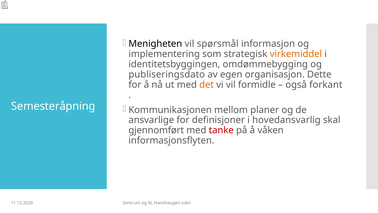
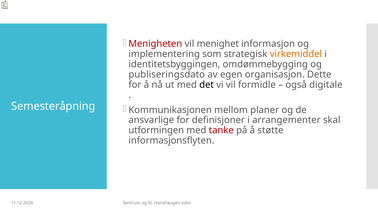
Menigheten colour: black -> red (155, 44)
spørsmål: spørsmål -> menighet (218, 44)
det colour: orange -> black (207, 85)
forkant: forkant -> digitale (326, 85)
hovedansvarlig: hovedansvarlig -> arrangementer (286, 120)
gjennomført: gjennomført -> utformingen (156, 130)
våken: våken -> støtte (270, 130)
